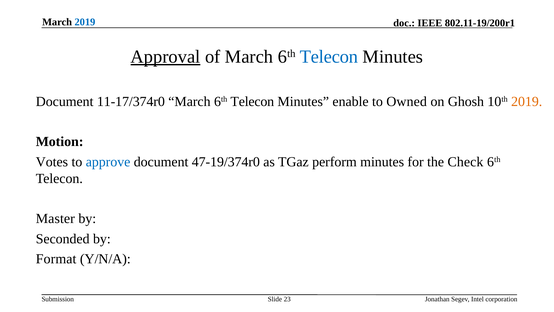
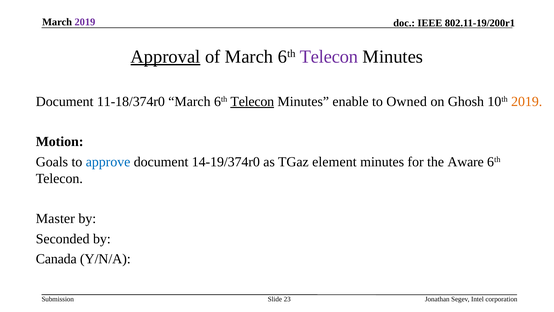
2019 colour: blue -> purple (85, 22)
Telecon colour: blue -> purple (329, 57)
11-17/374r0: 11-17/374r0 -> 11-18/374r0 (131, 101)
Telecon underline: none -> present (252, 101)
Votes: Votes -> Goals (52, 162)
47-19/374r0: 47-19/374r0 -> 14-19/374r0 (226, 162)
perform: perform -> element (334, 162)
Check: Check -> Aware (466, 162)
Format: Format -> Canada (56, 259)
